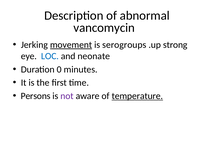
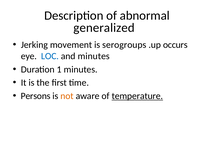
vancomycin: vancomycin -> generalized (104, 28)
movement underline: present -> none (71, 45)
strong: strong -> occurs (175, 45)
and neonate: neonate -> minutes (94, 56)
0: 0 -> 1 (59, 70)
not colour: purple -> orange (67, 96)
